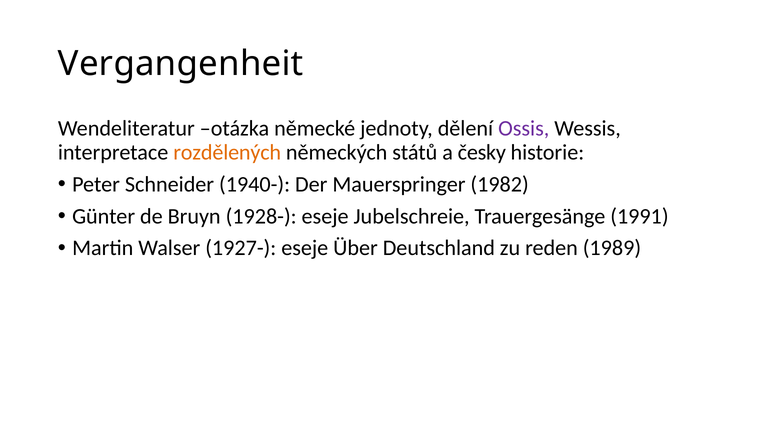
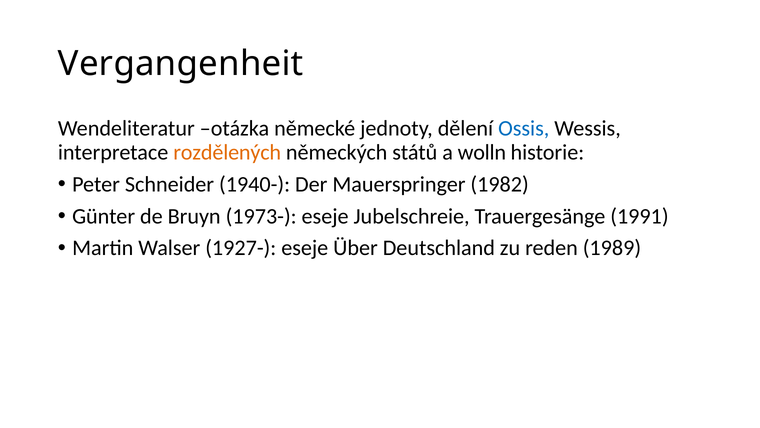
Ossis colour: purple -> blue (524, 128)
česky: česky -> wolln (482, 152)
1928-: 1928- -> 1973- (261, 216)
